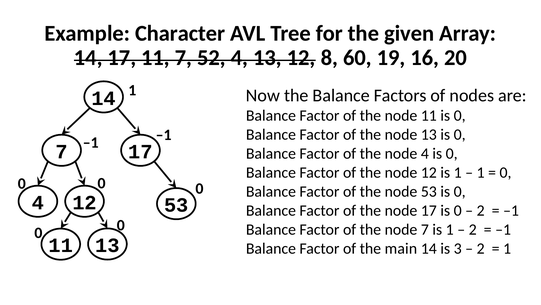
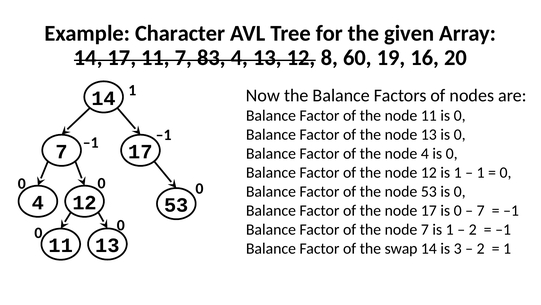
52: 52 -> 83 (211, 58)
2: 2 -> 7 (481, 210)
main: main -> swap (401, 248)
